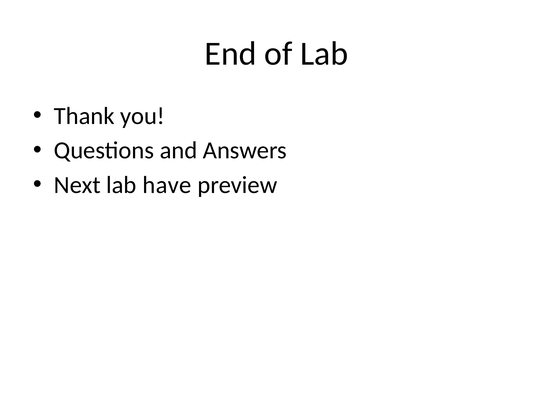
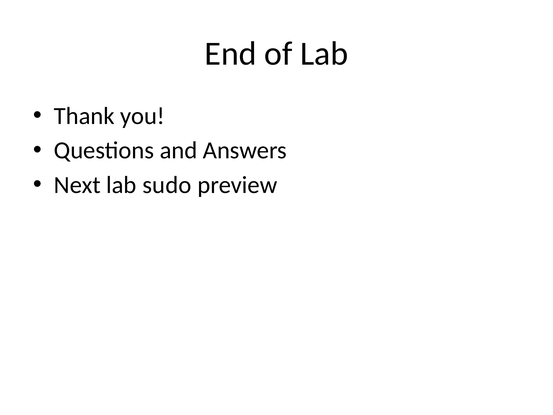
have: have -> sudo (167, 185)
